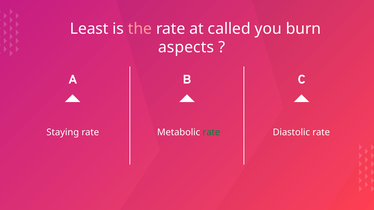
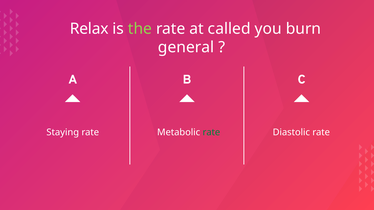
Least: Least -> Relax (89, 29)
the colour: pink -> light green (140, 29)
aspects: aspects -> general (186, 47)
